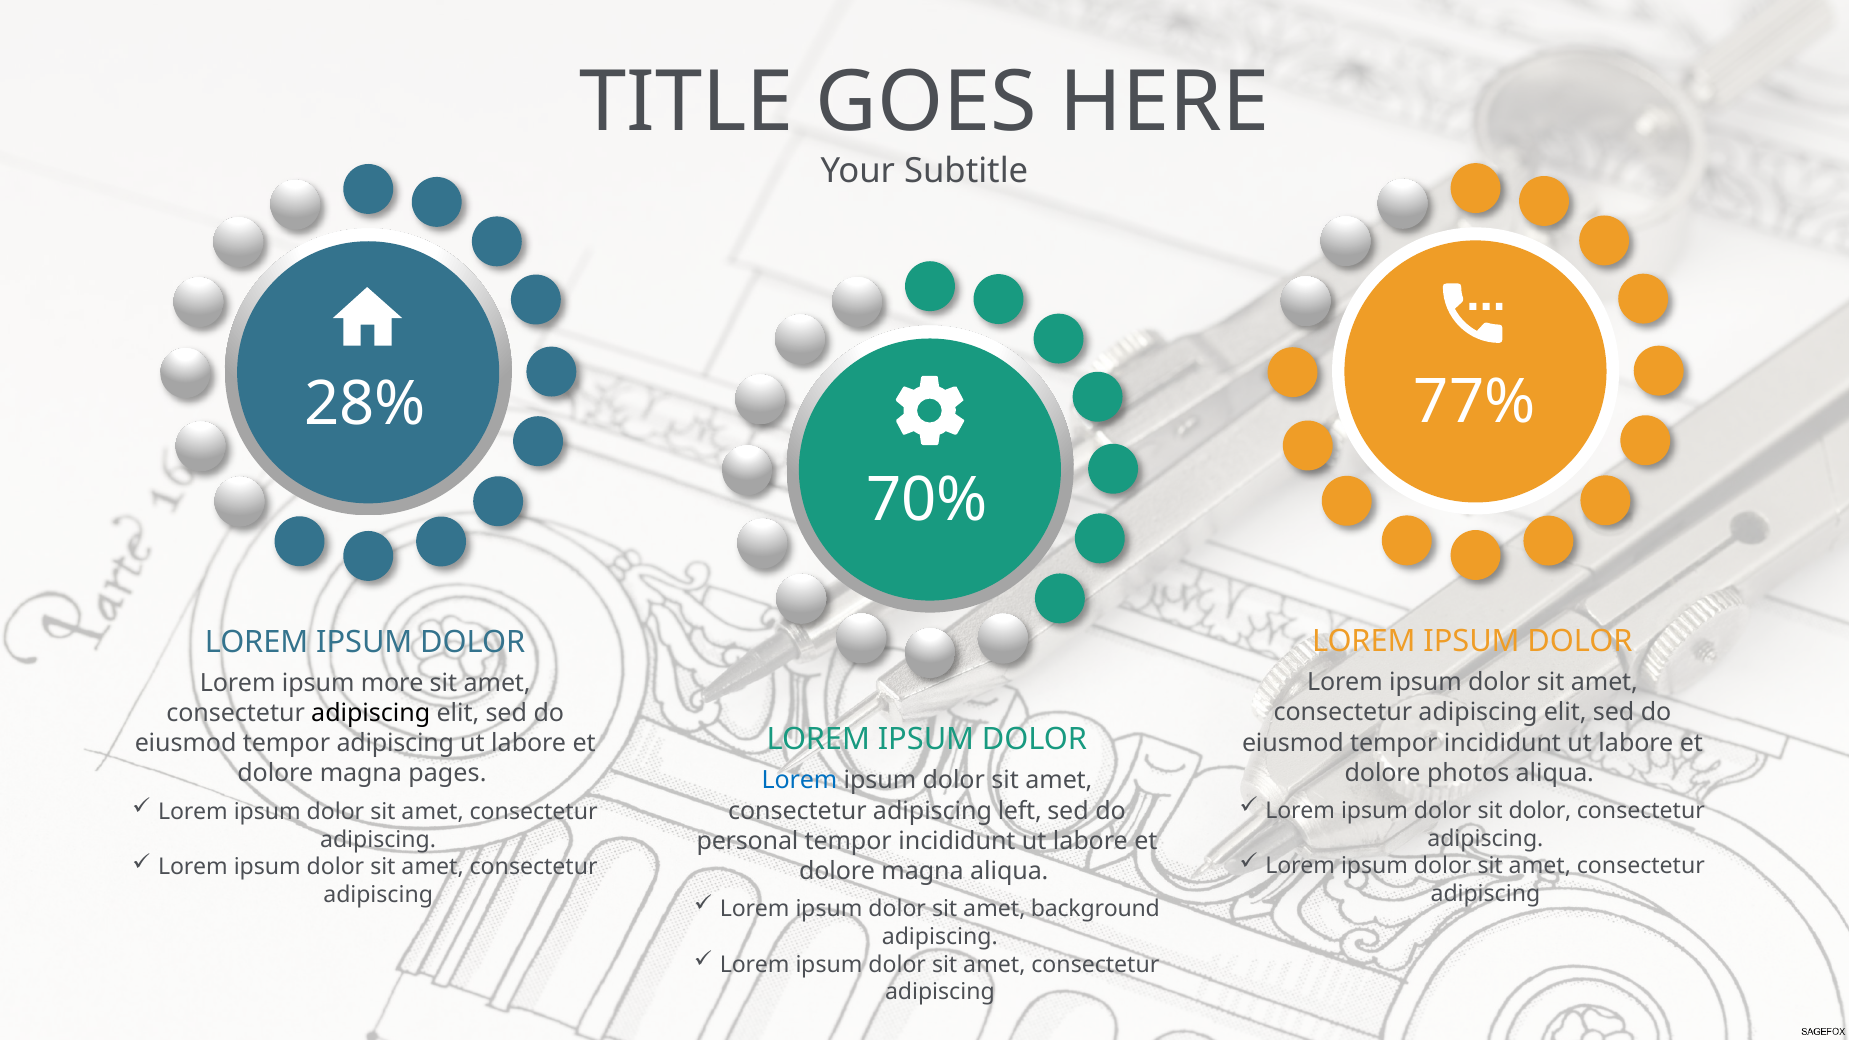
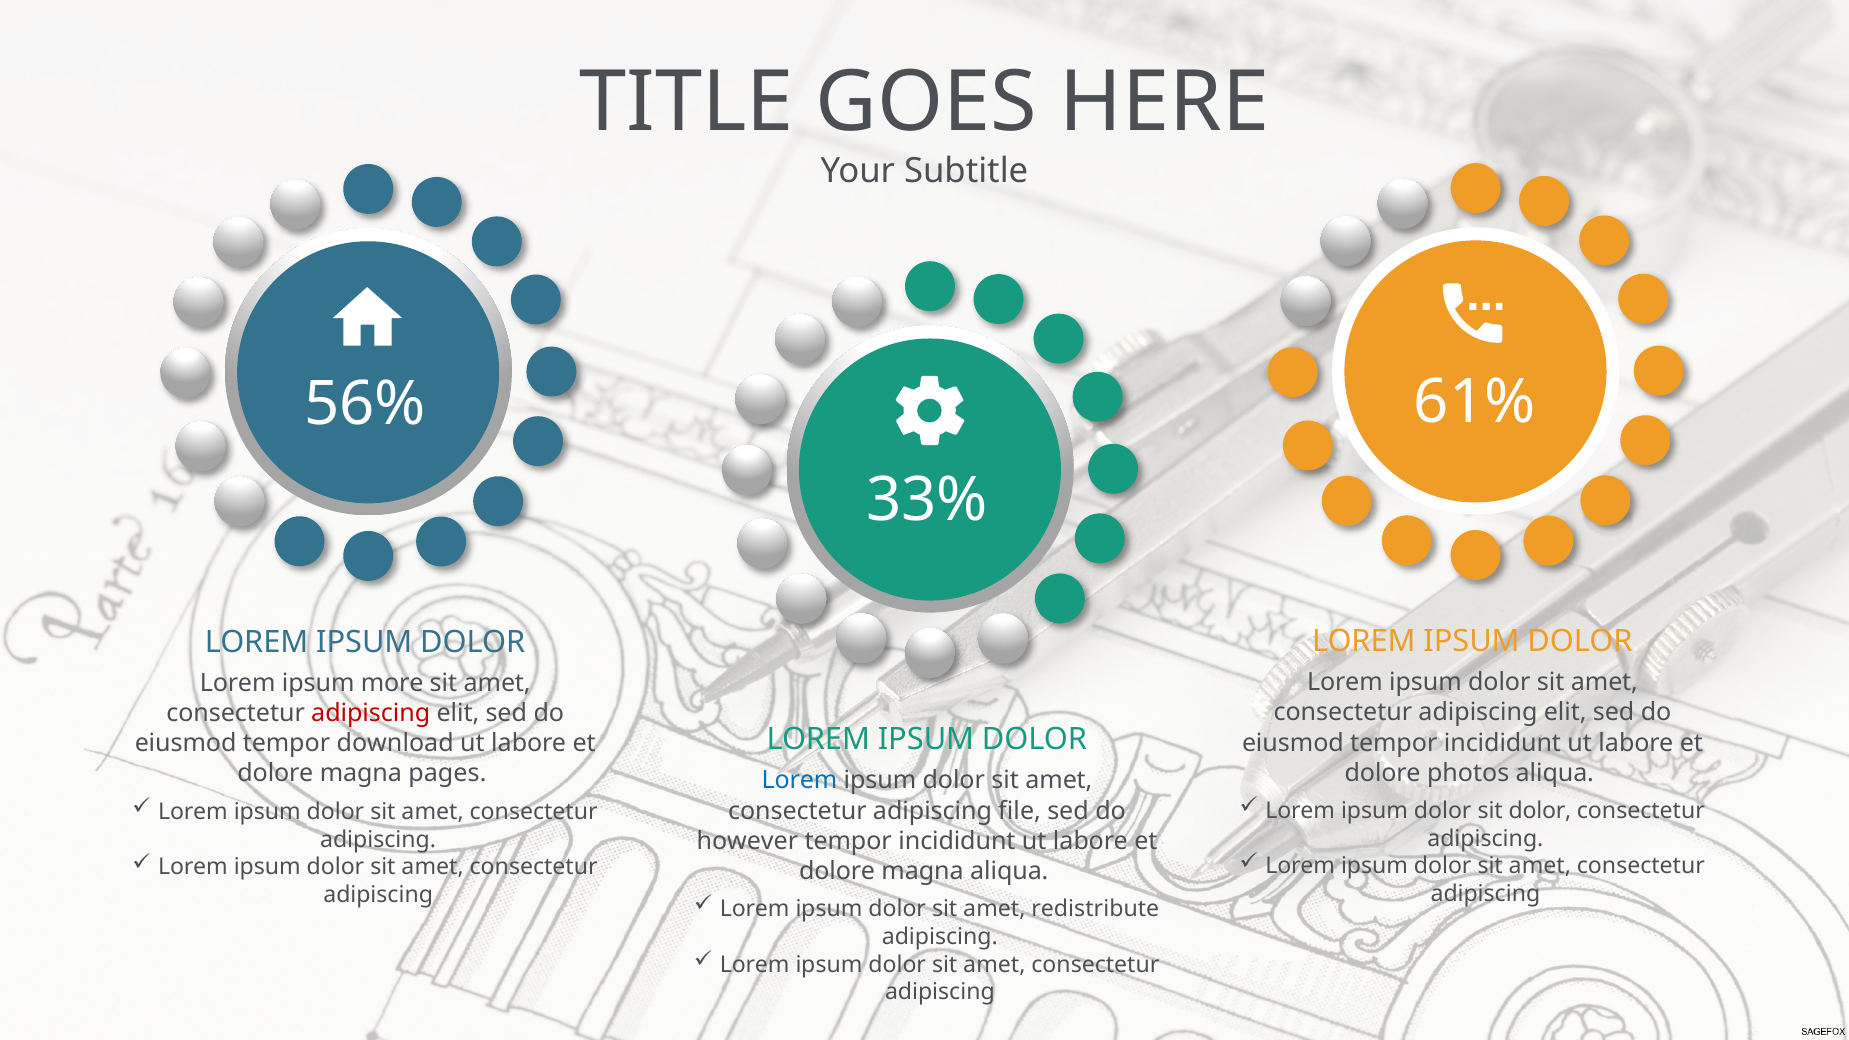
77%: 77% -> 61% (1475, 402)
28%: 28% -> 56% (365, 404)
70%: 70% -> 33% (927, 501)
adipiscing colour: black -> red (371, 714)
tempor adipiscing: adipiscing -> download (395, 744)
left: left -> file (1020, 811)
personal: personal -> however (747, 841)
background: background -> redistribute (1095, 909)
